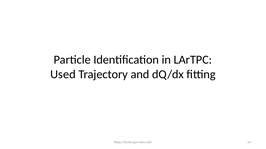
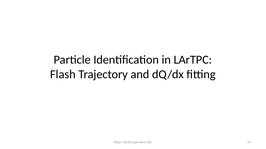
Used: Used -> Flash (63, 75)
